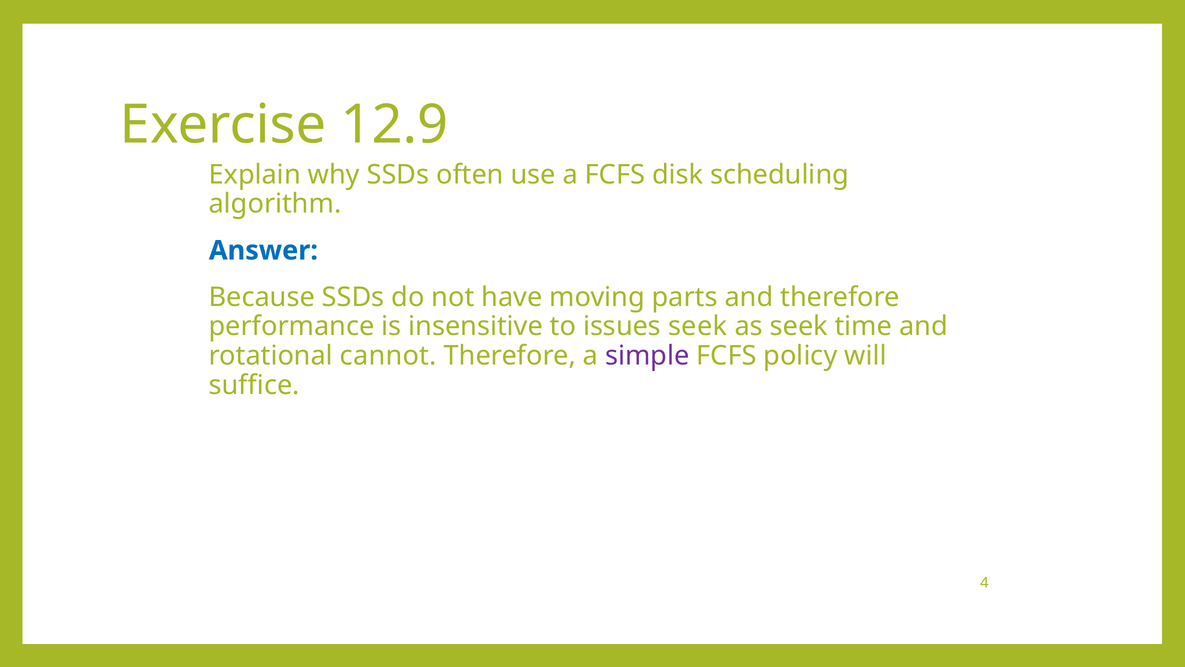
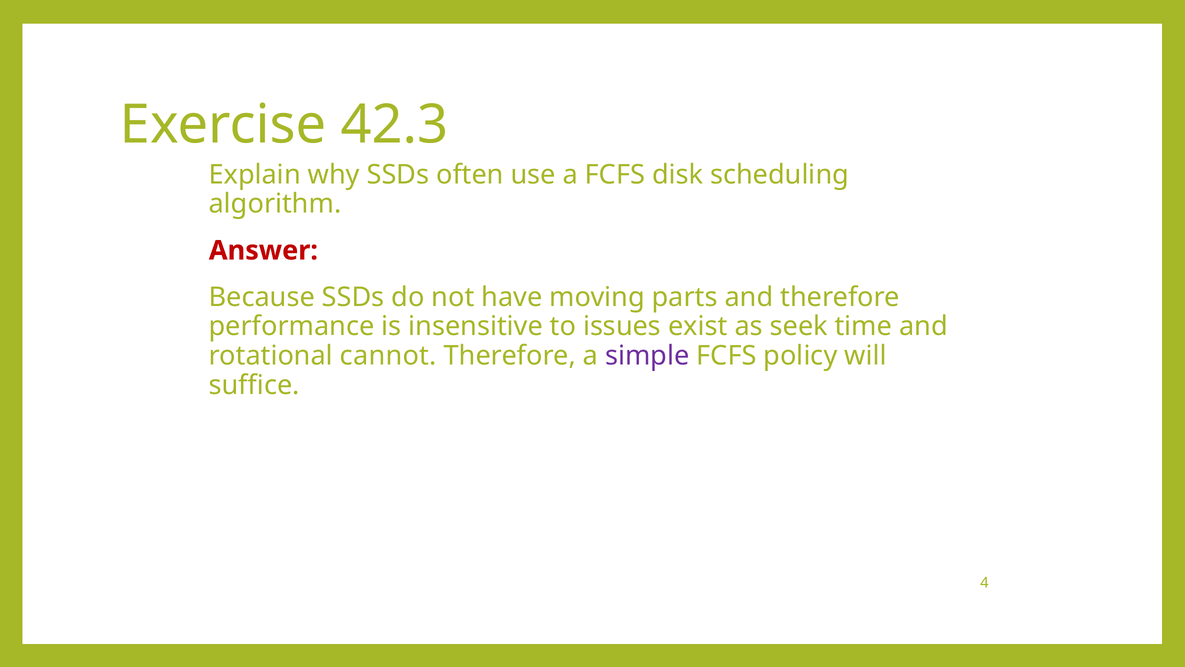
12.9: 12.9 -> 42.3 (394, 125)
Answer colour: blue -> red (263, 250)
issues seek: seek -> exist (698, 326)
